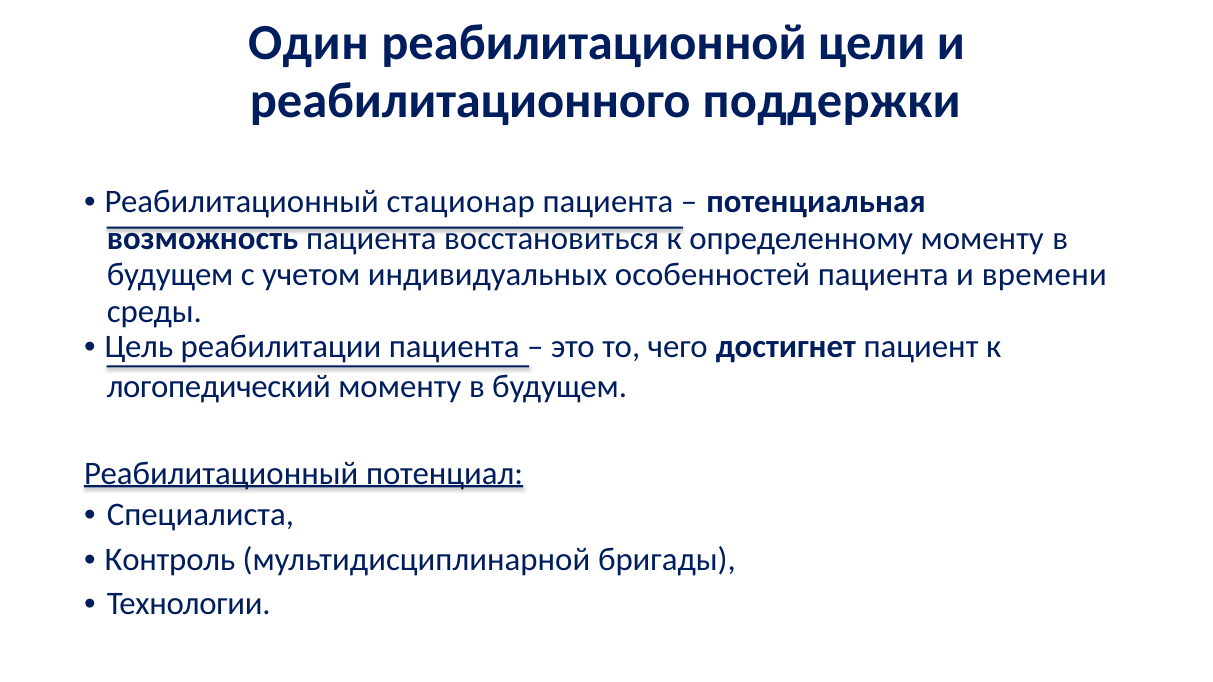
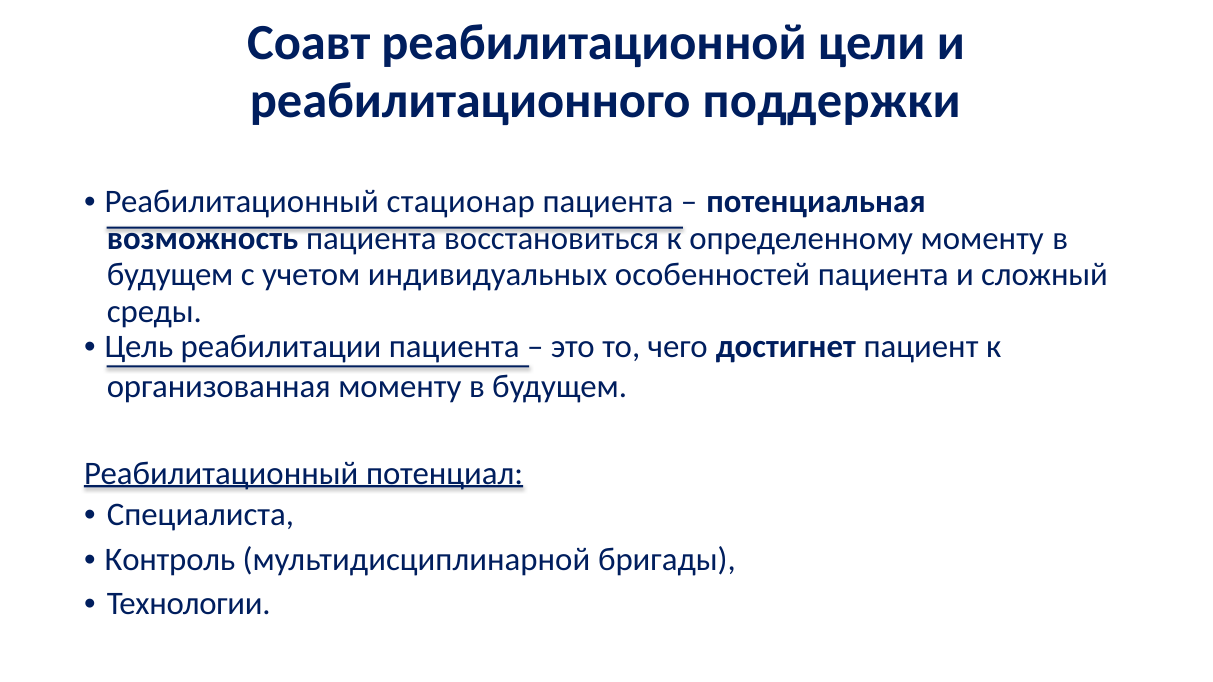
Один: Один -> Соавт (309, 43)
времени: времени -> сложный (1045, 275)
логопедический: логопедический -> организованная (219, 387)
